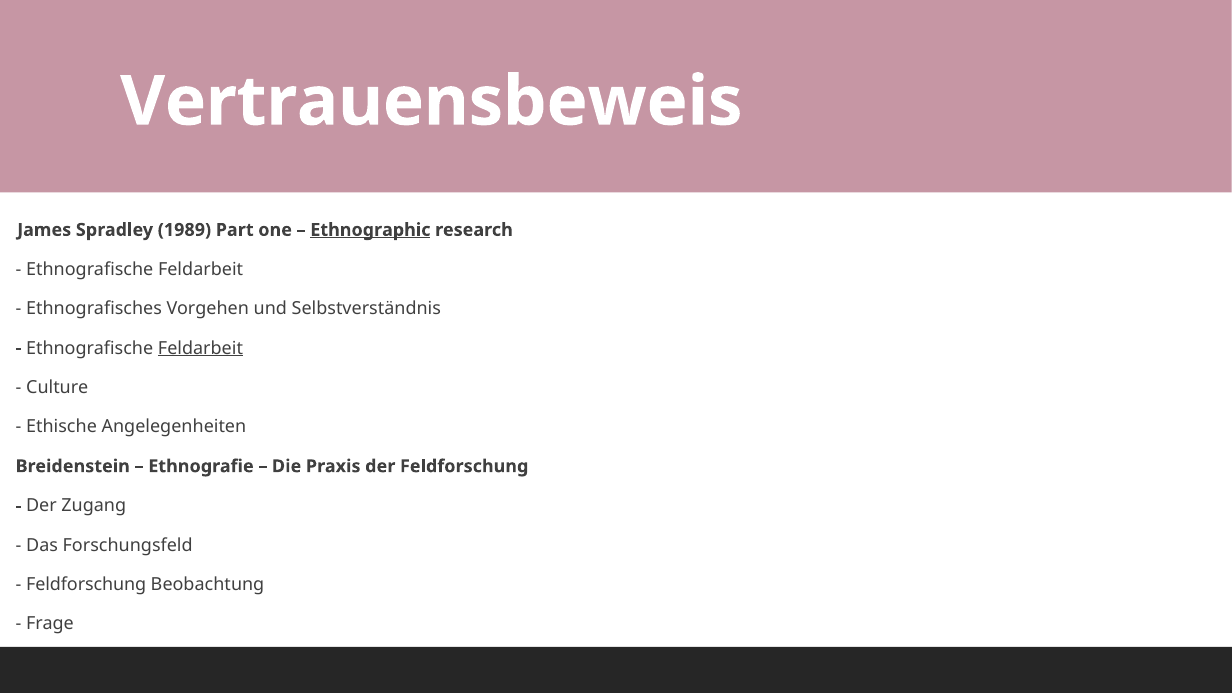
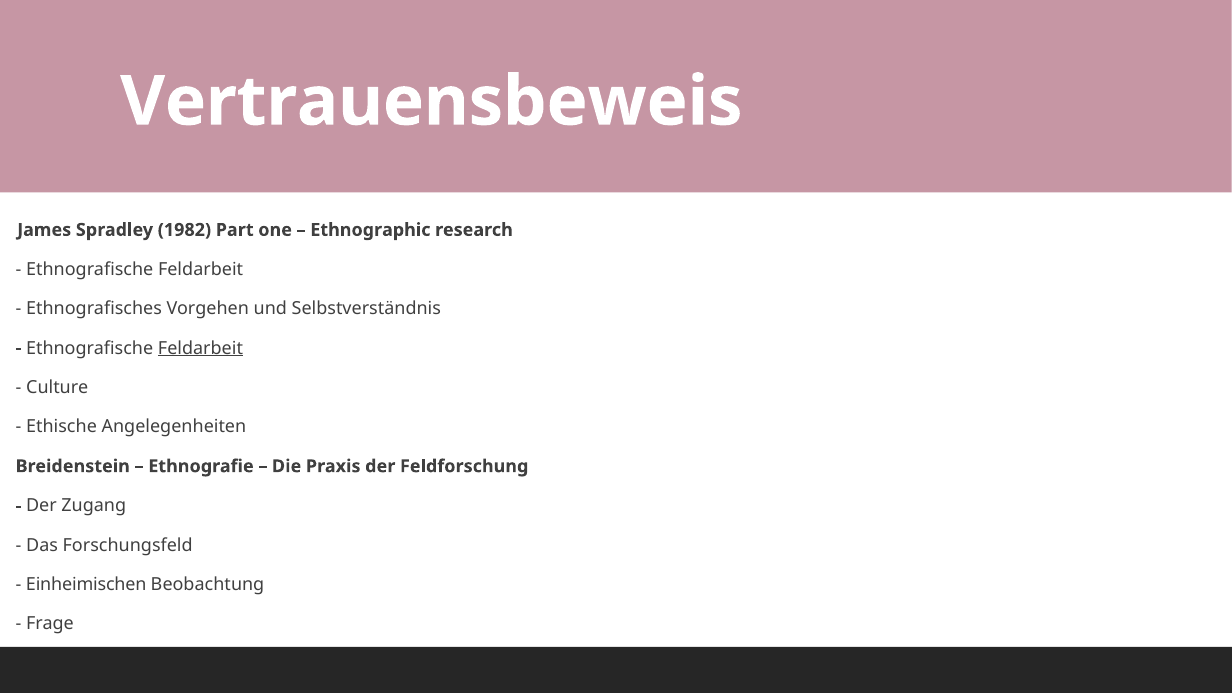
1989: 1989 -> 1982 (184, 230)
Ethnographic underline: present -> none (370, 230)
Feldforschung: Feldforschung -> Einheimischen (86, 584)
